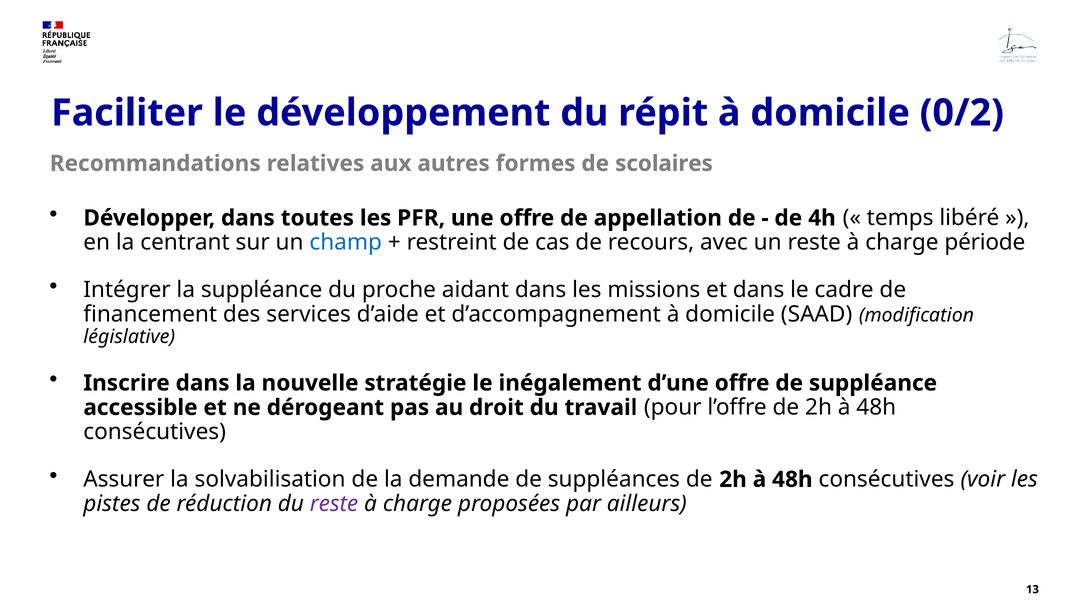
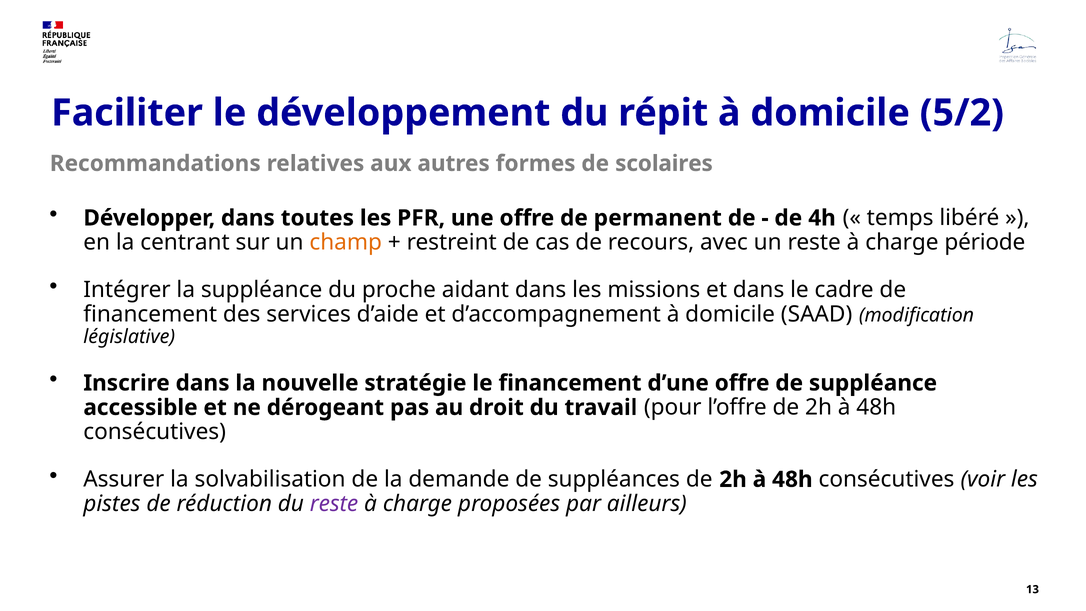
0/2: 0/2 -> 5/2 (962, 113)
appellation: appellation -> permanent (658, 218)
champ colour: blue -> orange (346, 242)
le inégalement: inégalement -> financement (570, 383)
